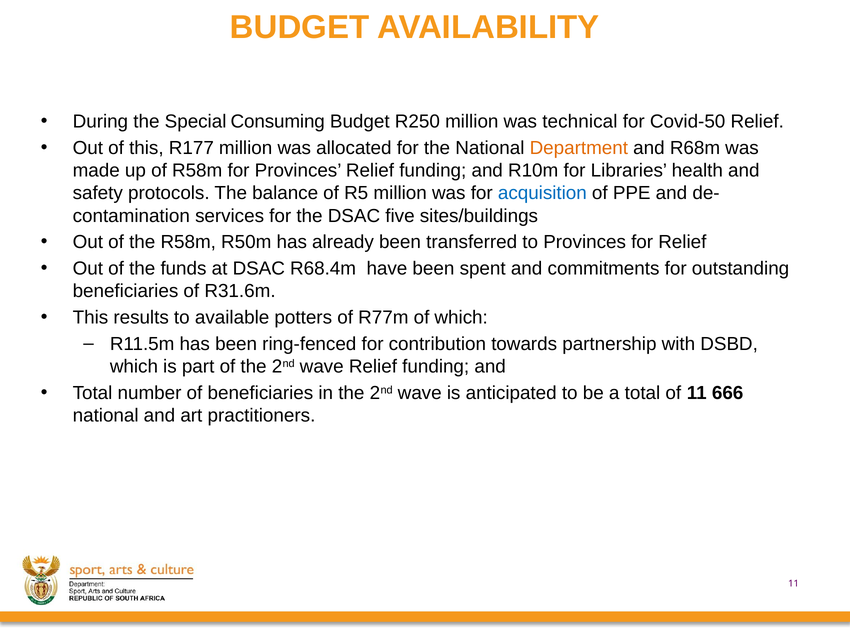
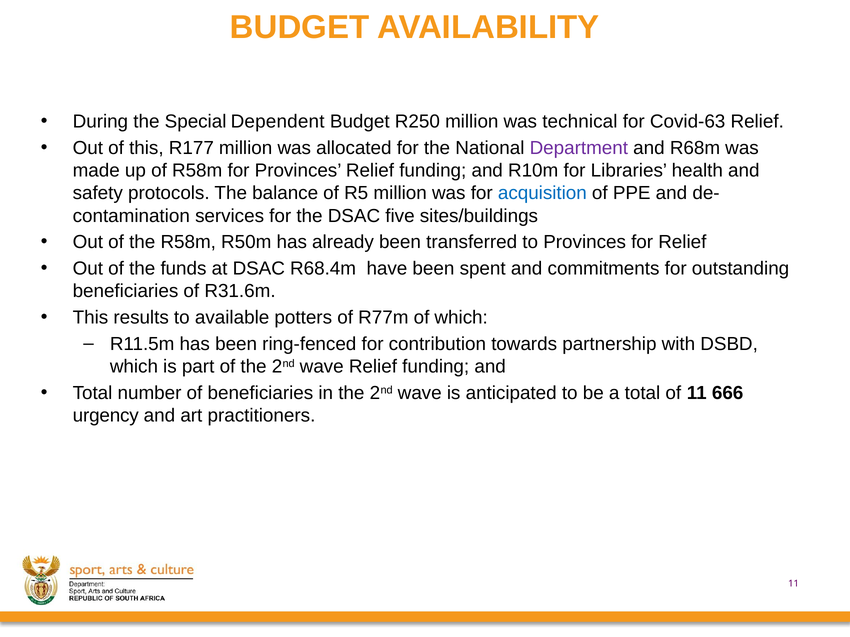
Consuming: Consuming -> Dependent (278, 122)
Covid-50: Covid-50 -> Covid-63 (688, 122)
Department colour: orange -> purple (579, 148)
national: national -> urgency (106, 416)
